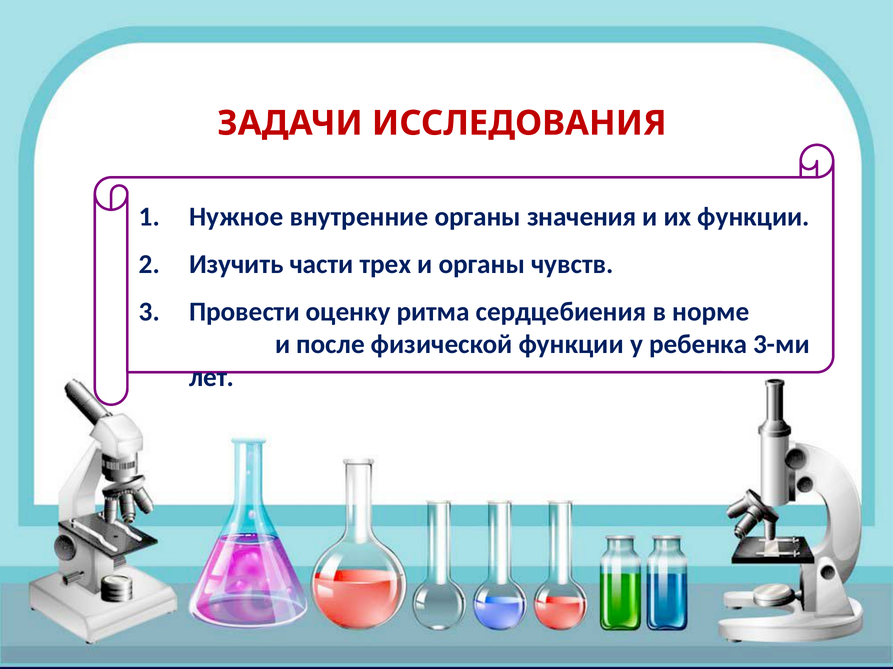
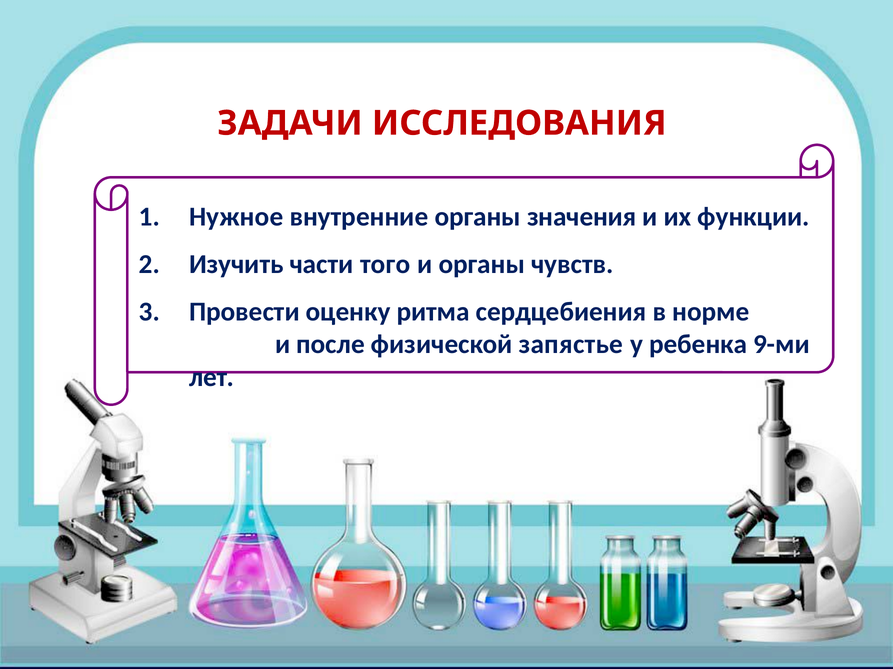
трех: трех -> того (385, 265)
физической функции: функции -> запястье (571, 345)
3-ми: 3-ми -> 9-ми (781, 345)
